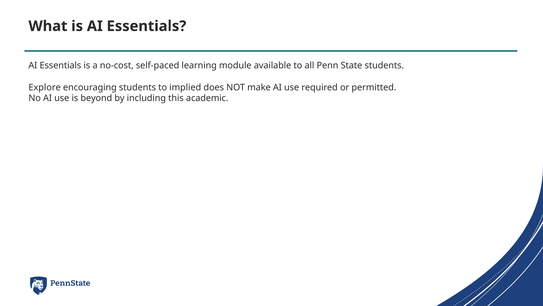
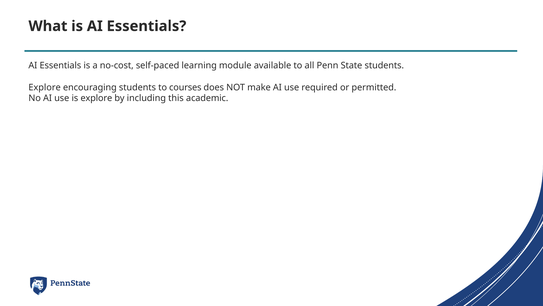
implied: implied -> courses (185, 87)
is beyond: beyond -> explore (96, 98)
